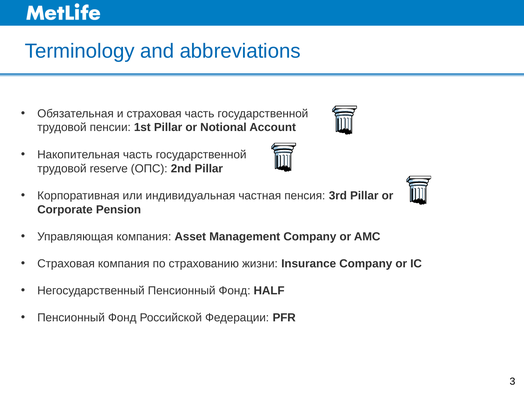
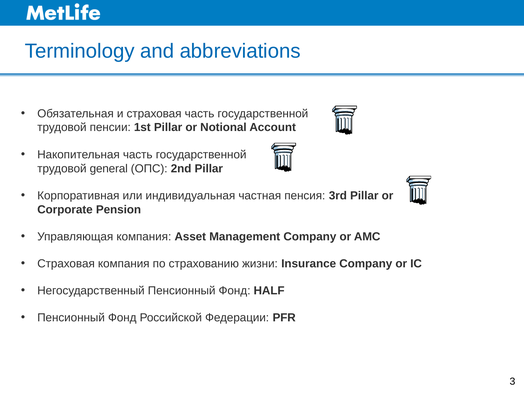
reserve: reserve -> general (109, 169)
